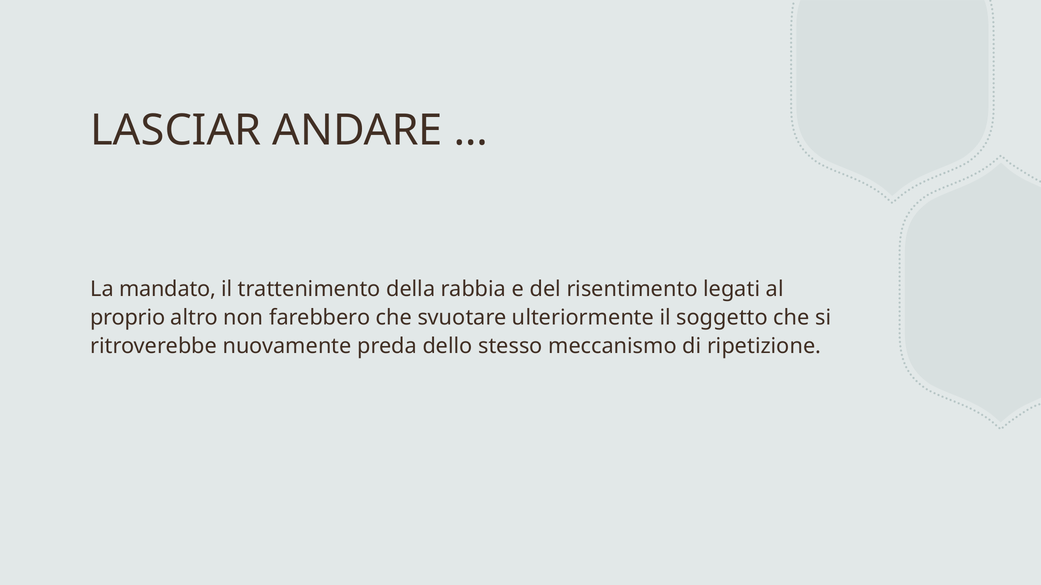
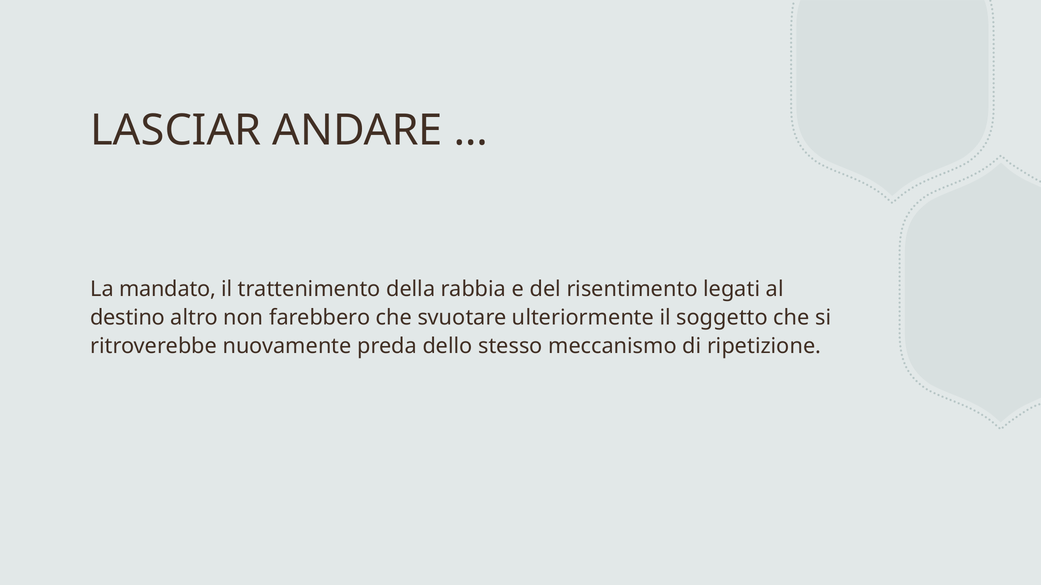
proprio: proprio -> destino (128, 318)
